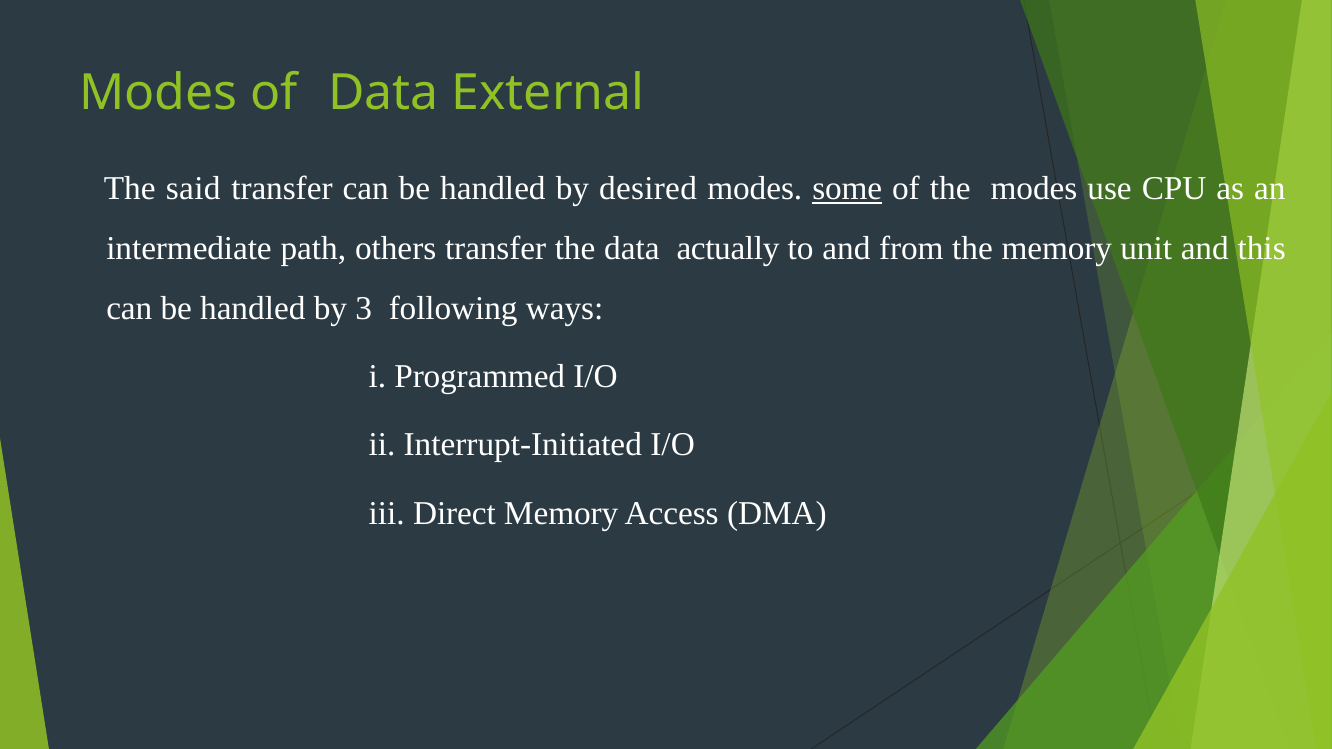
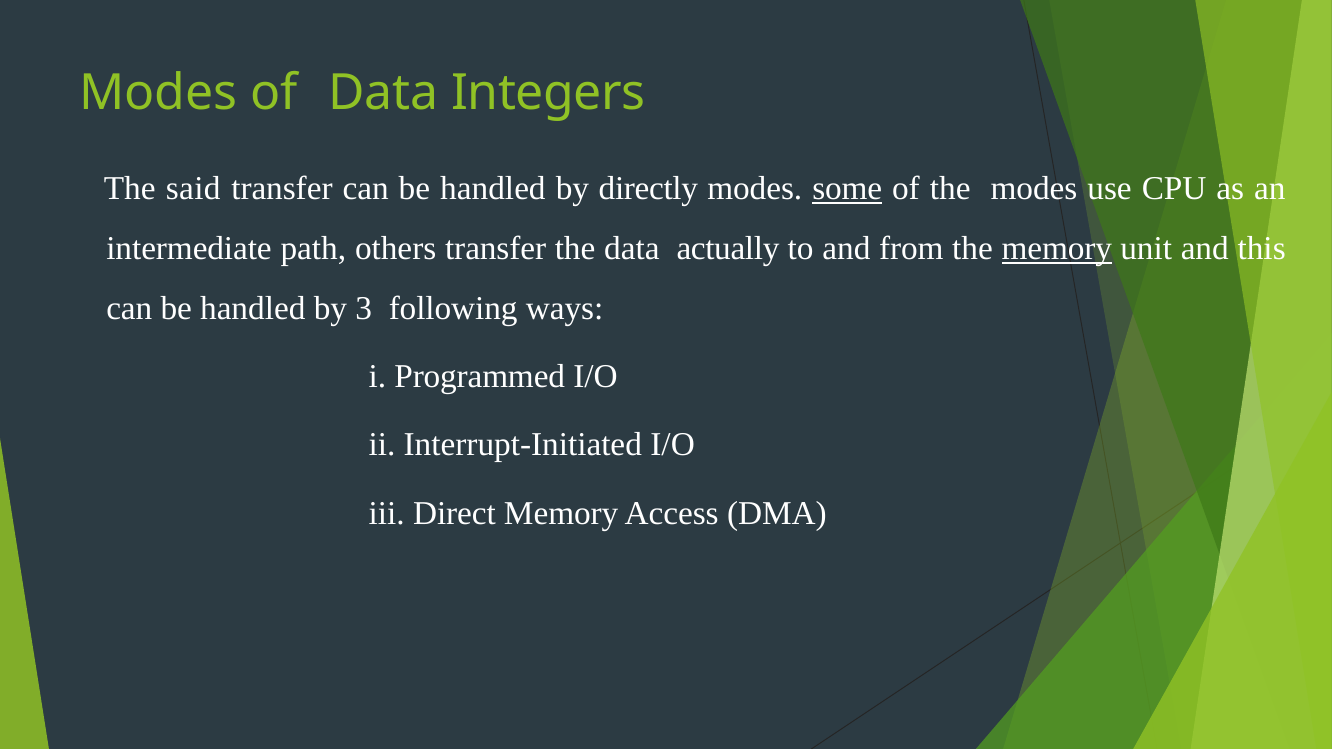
External: External -> Integers (548, 93)
desired: desired -> directly (648, 189)
memory underline: none -> present (1057, 249)
